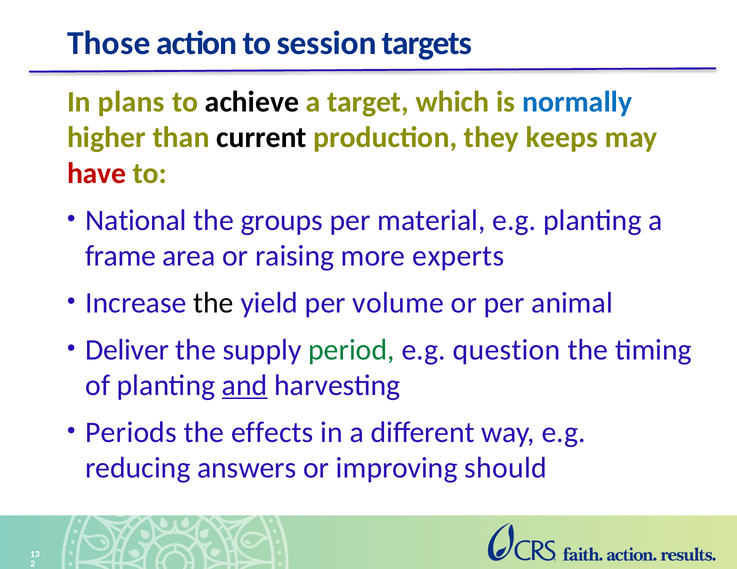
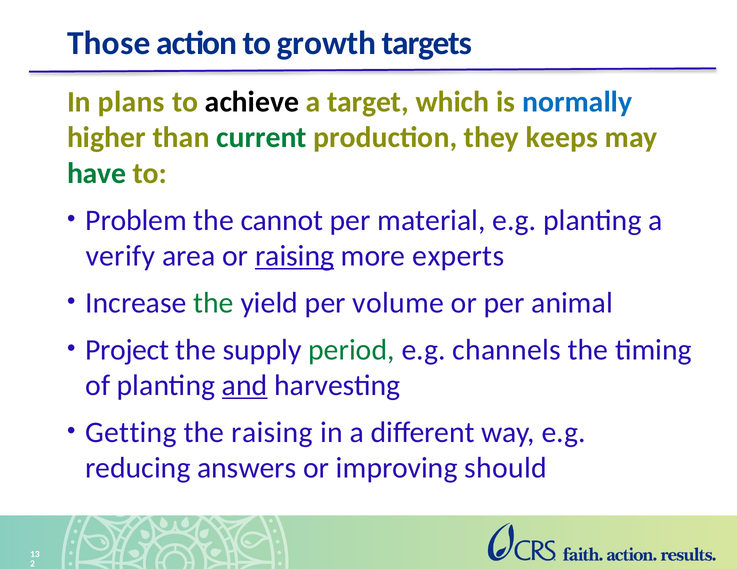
session: session -> growth (327, 43)
current colour: black -> green (262, 138)
have colour: red -> green (97, 173)
National: National -> Problem (136, 220)
groups: groups -> cannot (282, 220)
frame: frame -> verify (120, 256)
raising underline: none -> present (295, 256)
the colour: black -> green (214, 303)
Deliver: Deliver -> Project (127, 350)
question: question -> channels (507, 350)
Periods: Periods -> Getting (131, 433)
the effects: effects -> raising (272, 433)
